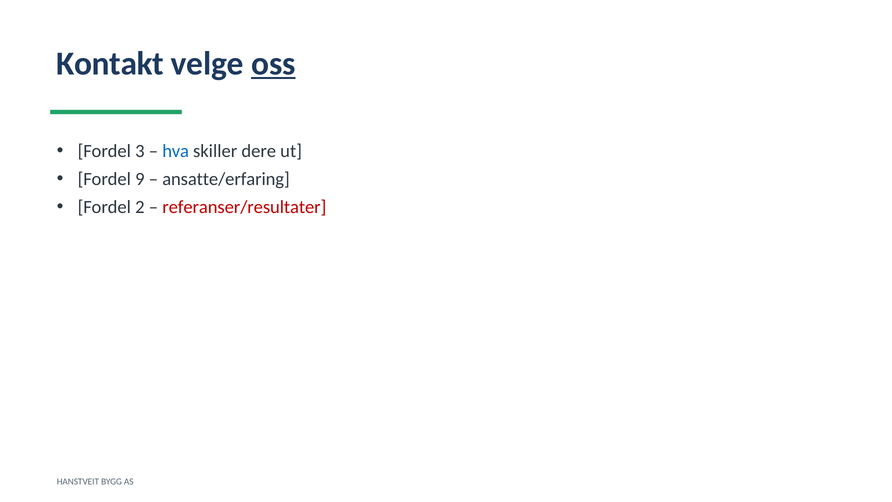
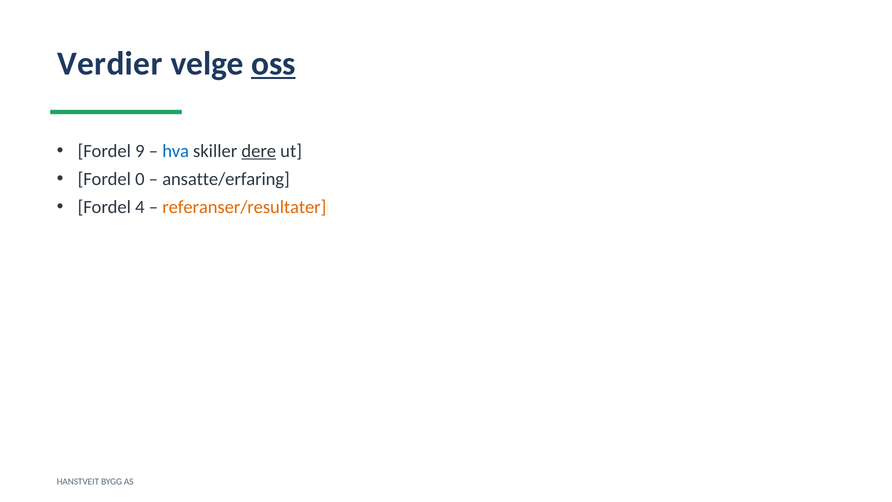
Kontakt: Kontakt -> Verdier (110, 64)
3: 3 -> 9 (140, 151)
dere underline: none -> present (259, 151)
9: 9 -> 0 (140, 179)
2: 2 -> 4 (140, 207)
referanser/resultater colour: red -> orange (244, 207)
